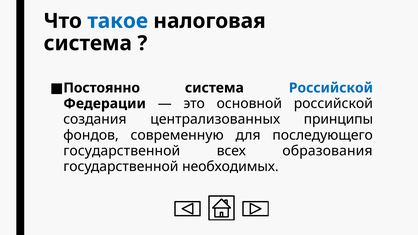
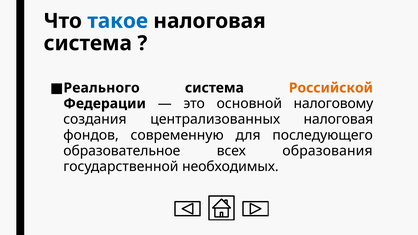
Постоянно: Постоянно -> Реального (102, 88)
Российской colour: blue -> orange (331, 88)
основной российской: российской -> налоговому (333, 104)
централизованных принципы: принципы -> налоговая (338, 119)
государственной: государственной -> образовательное (122, 151)
